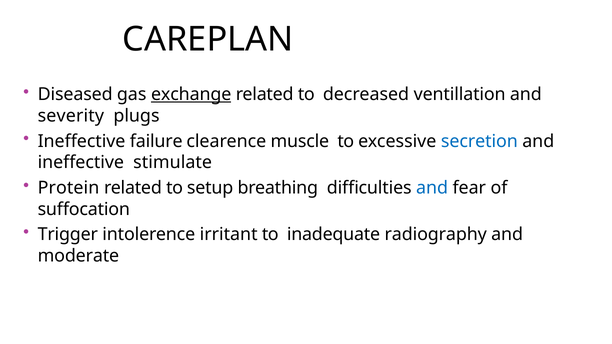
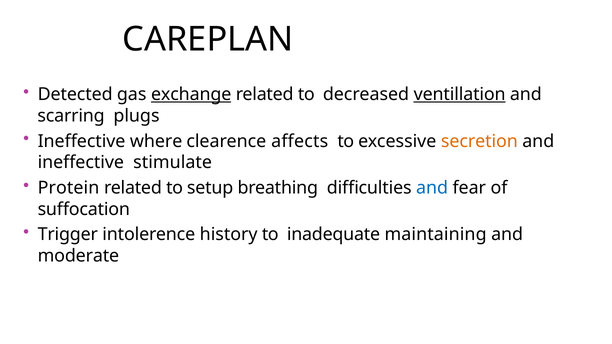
Diseased: Diseased -> Detected (75, 95)
ventillation underline: none -> present (460, 95)
severity: severity -> scarring (71, 116)
failure: failure -> where (156, 141)
muscle: muscle -> affects (300, 141)
secretion colour: blue -> orange (479, 141)
irritant: irritant -> history (229, 235)
radiography: radiography -> maintaining (436, 235)
